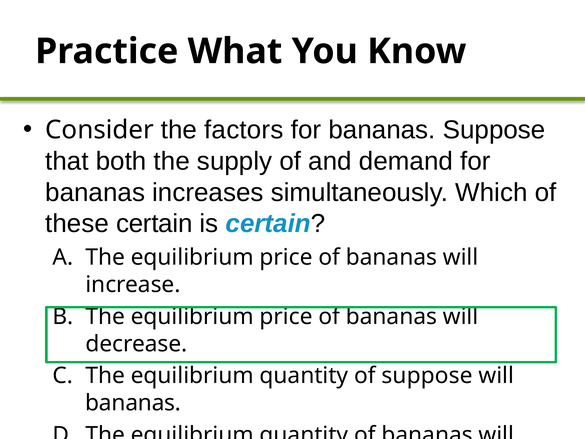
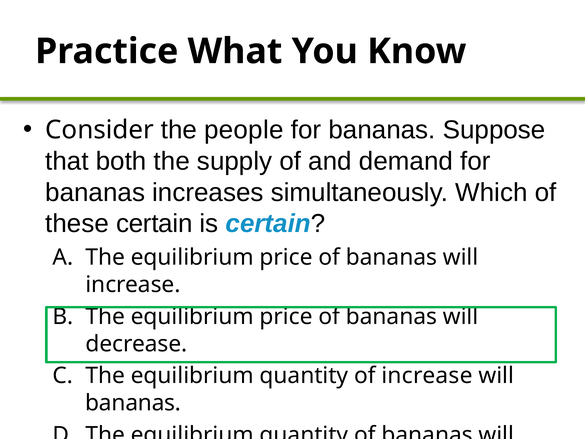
factors: factors -> people (244, 130)
of suppose: suppose -> increase (427, 376)
